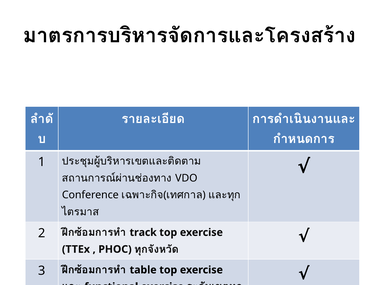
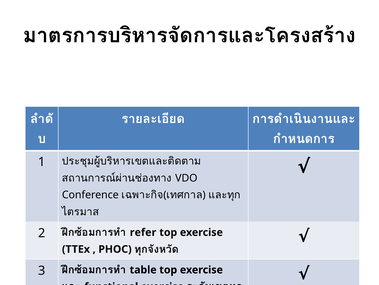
track: track -> refer (143, 232)
